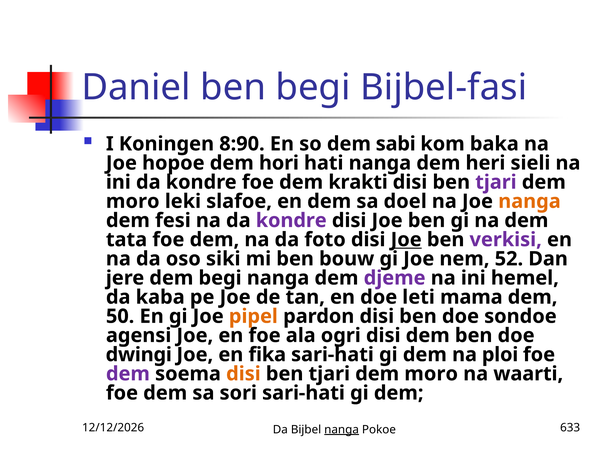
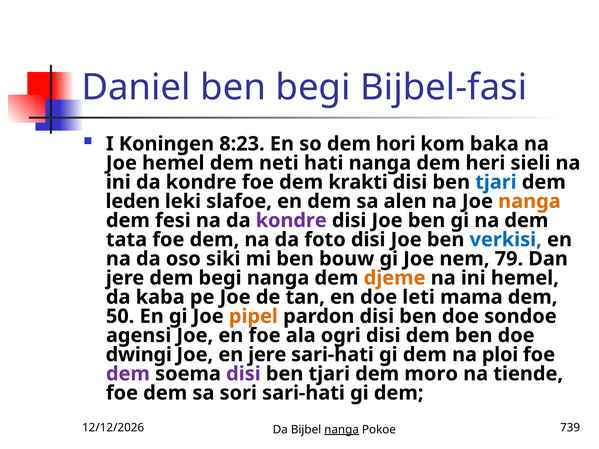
8:90: 8:90 -> 8:23 (242, 144)
sabi: sabi -> hori (396, 144)
Joe hopoe: hopoe -> hemel (173, 163)
hori: hori -> neti (279, 163)
tjari colour: purple -> blue (496, 182)
moro: moro -> leden (133, 201)
doel: doel -> alen (405, 201)
Joe underline: present -> none (406, 240)
verkisi colour: purple -> blue (506, 240)
52: 52 -> 79 (509, 259)
djeme colour: purple -> orange (395, 278)
en fika: fika -> jere (267, 355)
disi colour: orange -> purple (243, 374)
waarti: waarti -> tiende (528, 374)
633: 633 -> 739 (570, 428)
